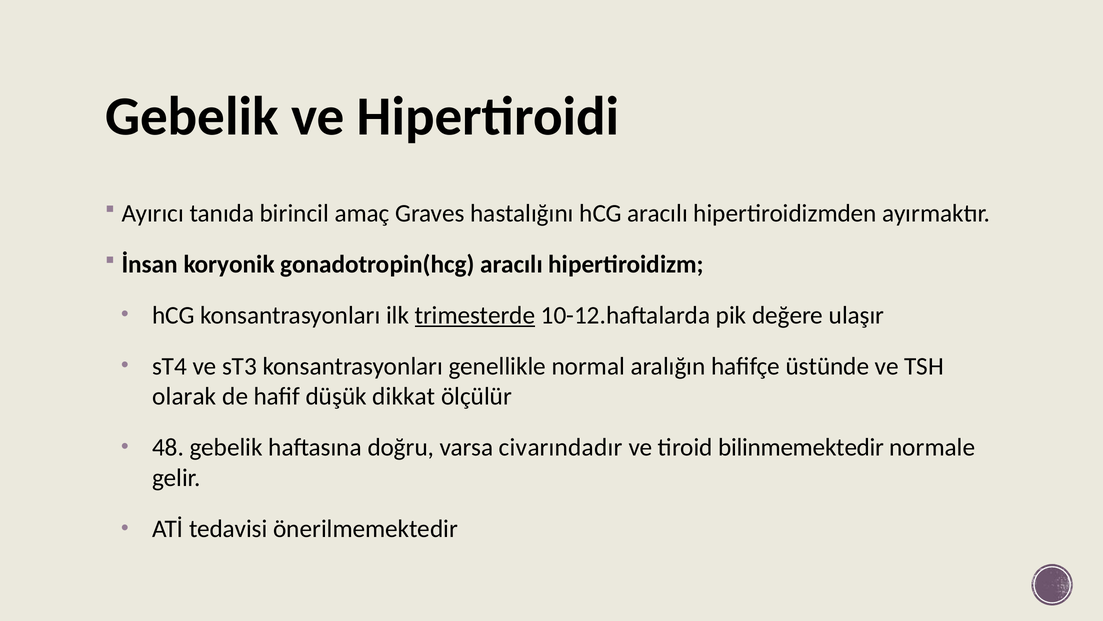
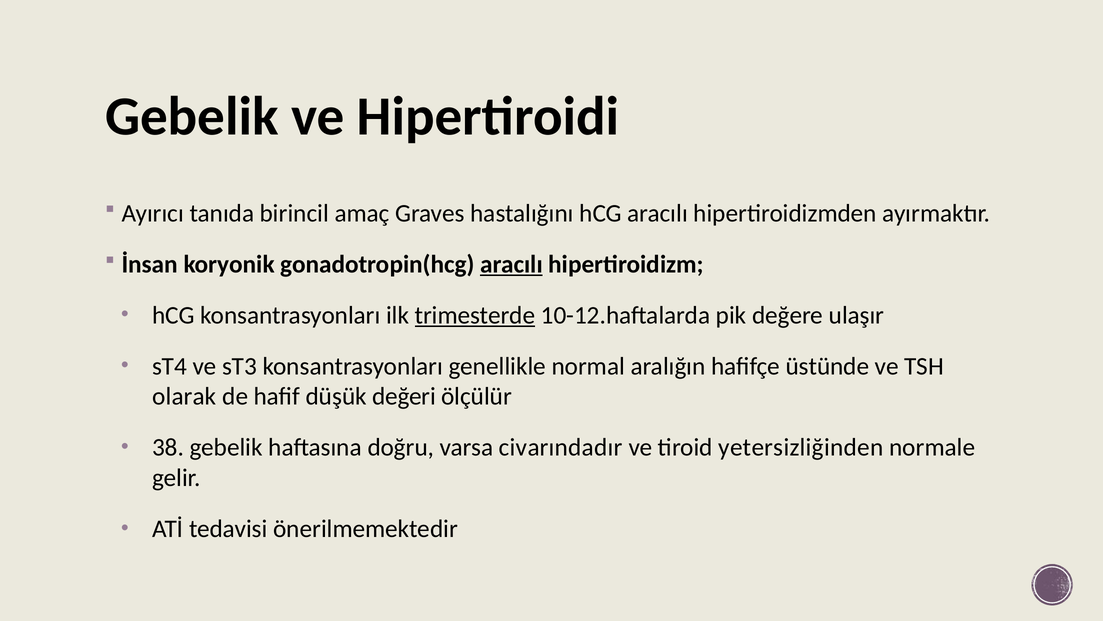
aracılı underline: none -> present (511, 264)
dikkat: dikkat -> değeri (404, 396)
48: 48 -> 38 (168, 447)
bilinmemektedir: bilinmemektedir -> yetersizliğinden (801, 447)
